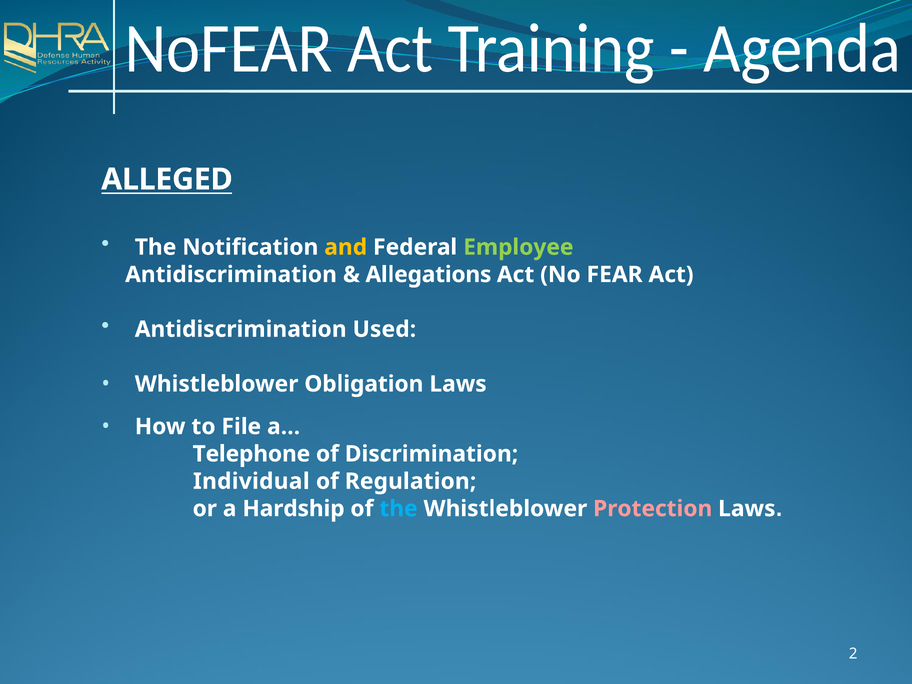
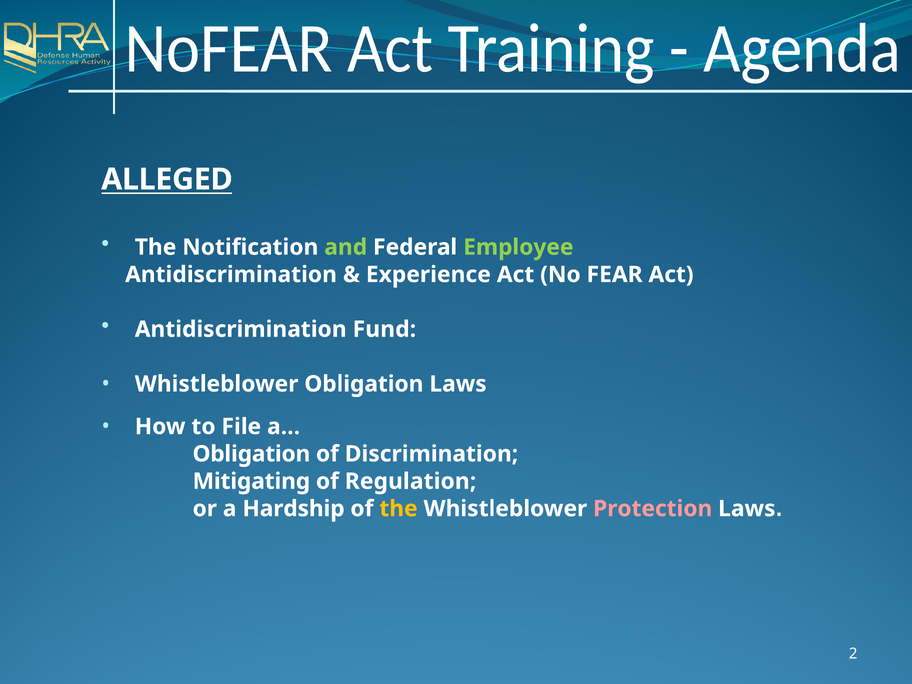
and colour: yellow -> light green (346, 247)
Allegations: Allegations -> Experience (428, 275)
Used: Used -> Fund (384, 329)
Telephone: Telephone -> Obligation (251, 454)
Individual: Individual -> Mitigating (251, 481)
the colour: light blue -> yellow (398, 509)
